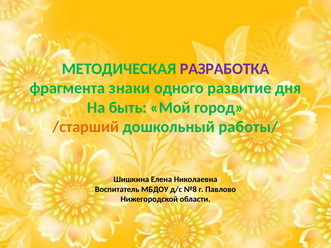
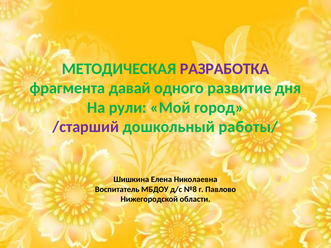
знаки: знаки -> давай (130, 88)
быть: быть -> рули (128, 108)
/старший colour: orange -> purple (86, 127)
